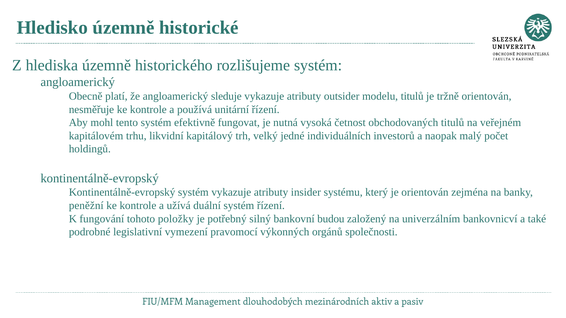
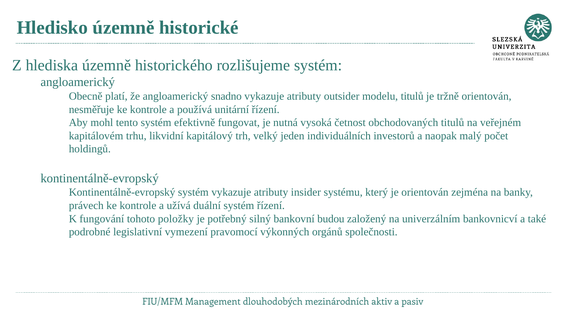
sleduje: sleduje -> snadno (226, 96)
jedné: jedné -> jeden (292, 136)
peněžní: peněžní -> právech (86, 206)
